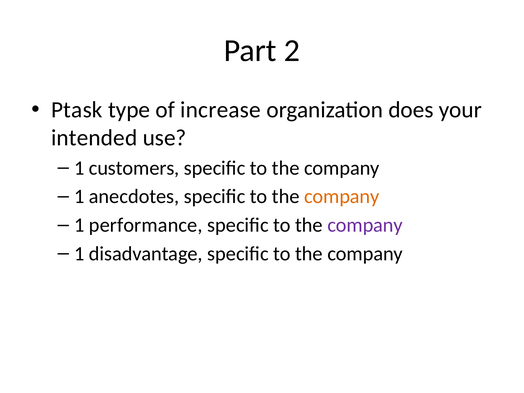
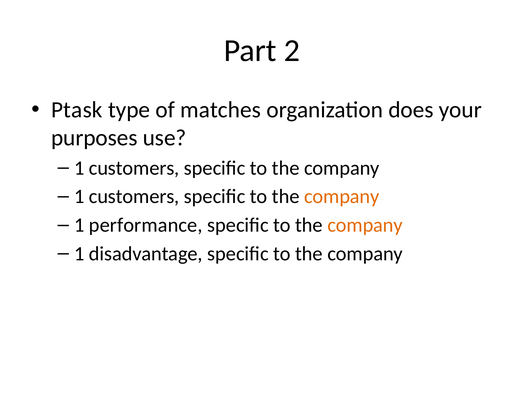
increase: increase -> matches (221, 110)
intended: intended -> purposes (94, 138)
anecdotes: anecdotes -> customers (134, 197)
company colour: purple -> orange (365, 225)
